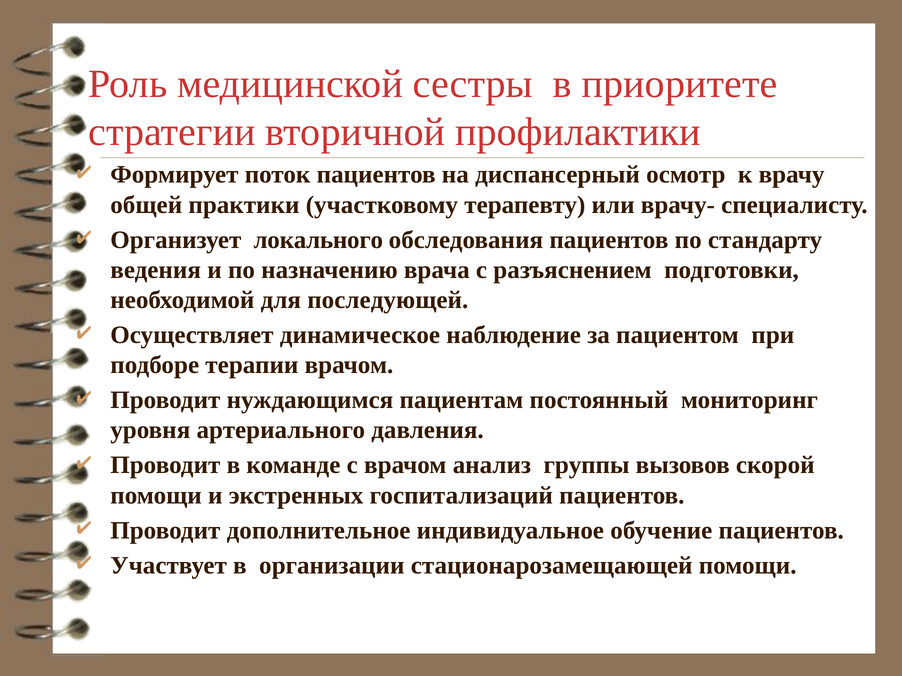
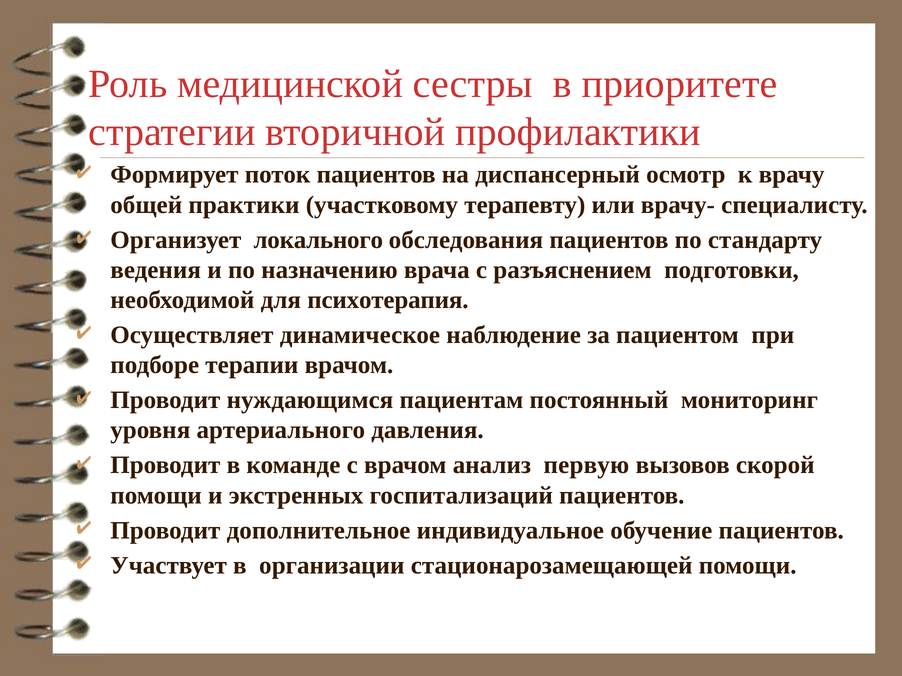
последующей: последующей -> психотерапия (388, 300)
группы: группы -> первую (586, 466)
